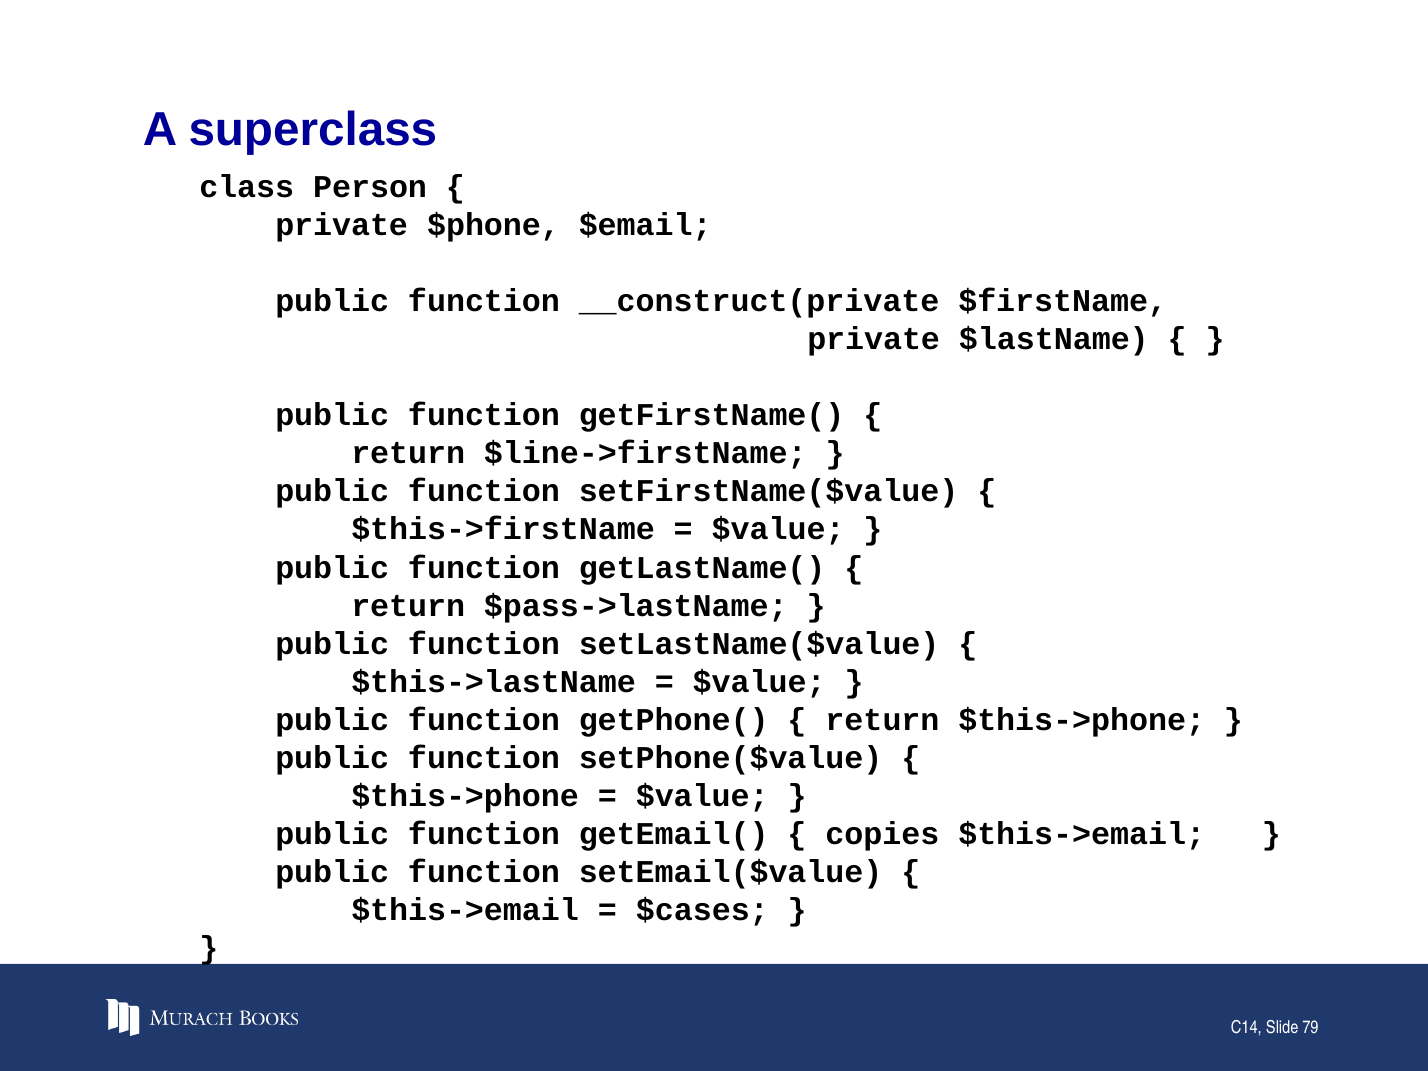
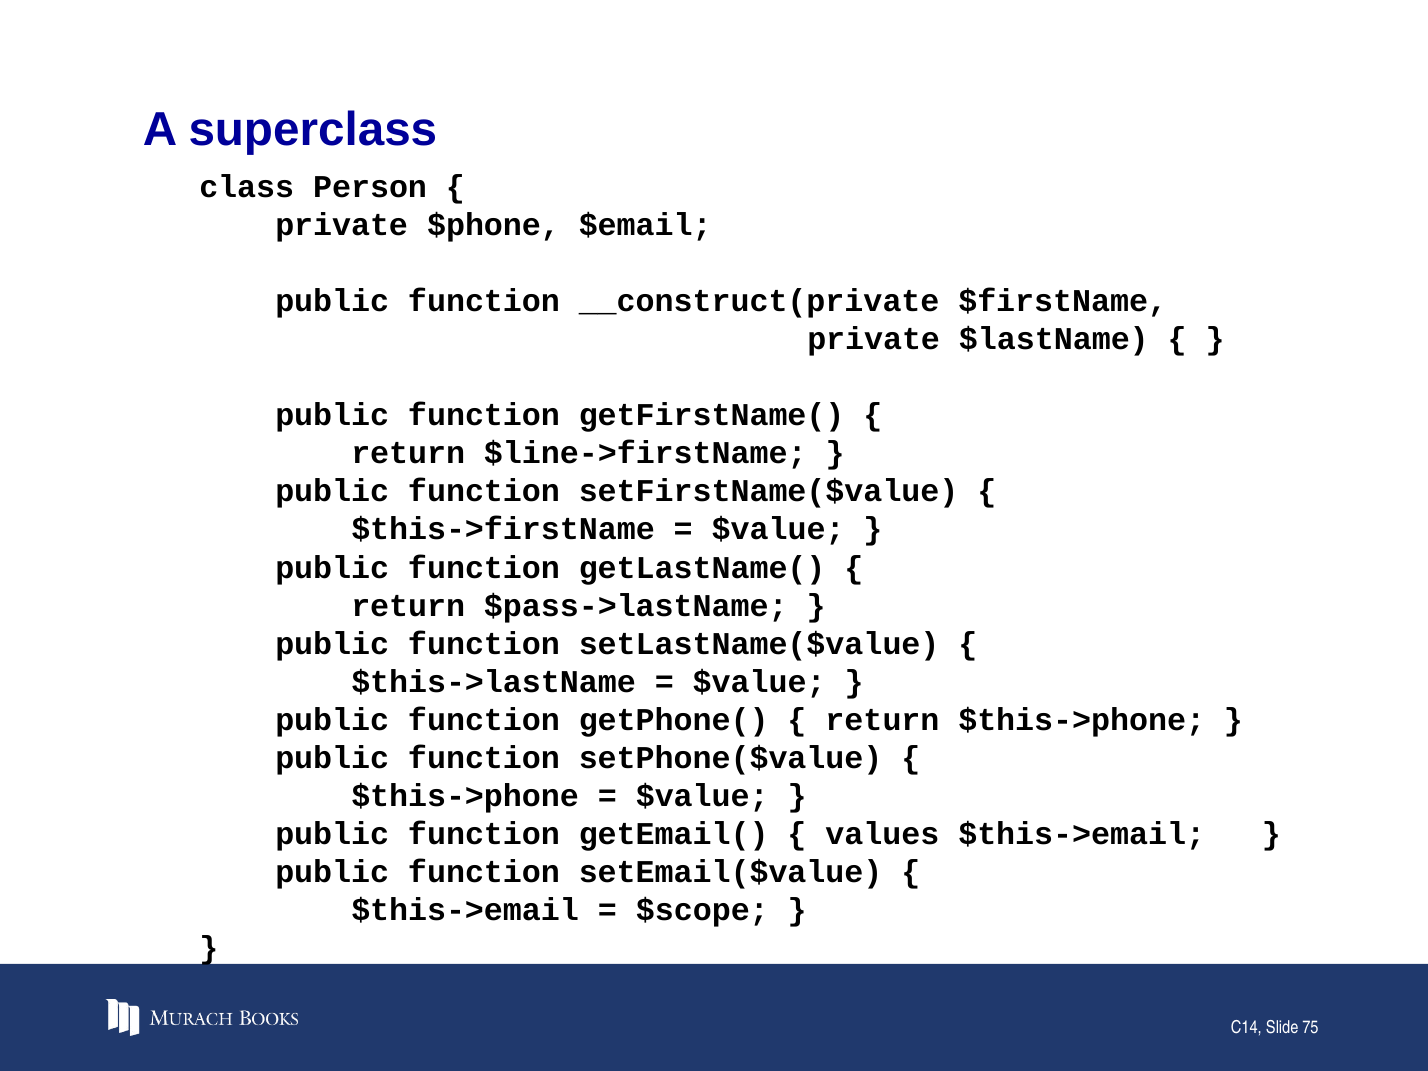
copies: copies -> values (882, 834)
$cases: $cases -> $scope (702, 910)
79: 79 -> 75 (1310, 1027)
